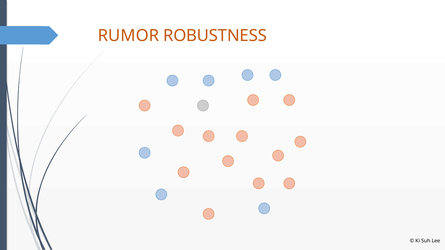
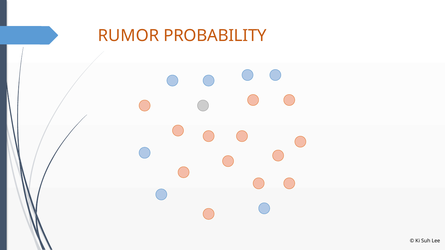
ROBUSTNESS: ROBUSTNESS -> PROBABILITY (215, 36)
